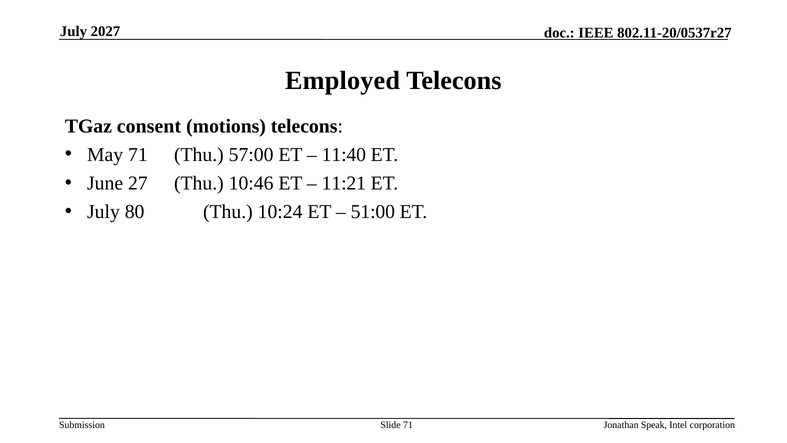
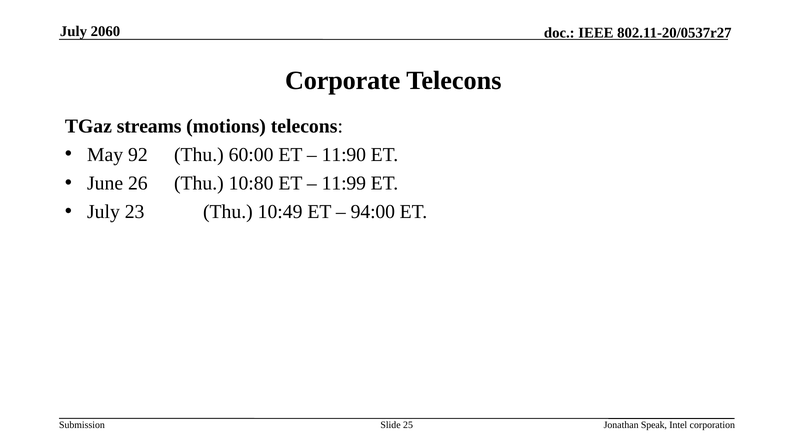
2027: 2027 -> 2060 (105, 31)
Employed: Employed -> Corporate (343, 80)
consent: consent -> streams (149, 126)
May 71: 71 -> 92 (138, 154)
57:00: 57:00 -> 60:00 (251, 154)
11:40: 11:40 -> 11:90 (344, 154)
27: 27 -> 26 (138, 183)
10:46: 10:46 -> 10:80 (251, 183)
11:21: 11:21 -> 11:99 (344, 183)
80: 80 -> 23 (135, 212)
10:24: 10:24 -> 10:49 (280, 212)
51:00: 51:00 -> 94:00 (373, 212)
Slide 71: 71 -> 25 (408, 425)
